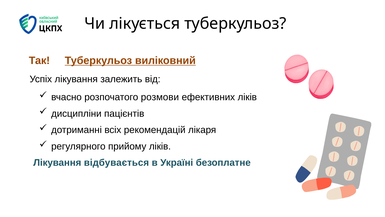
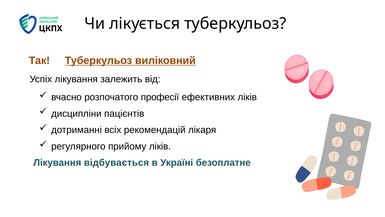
розмови: розмови -> професії (160, 97)
